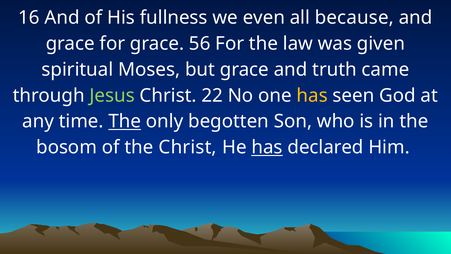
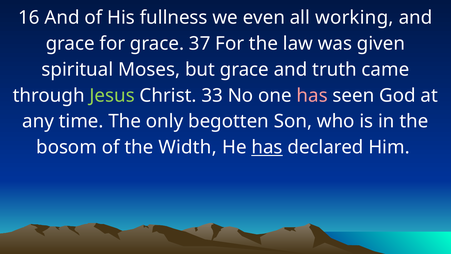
because: because -> working (354, 18)
56: 56 -> 37 (200, 44)
22: 22 -> 33 (212, 95)
has colour: yellow -> pink (312, 95)
The underline: present -> none (125, 121)
the Christ: Christ -> Width (188, 147)
